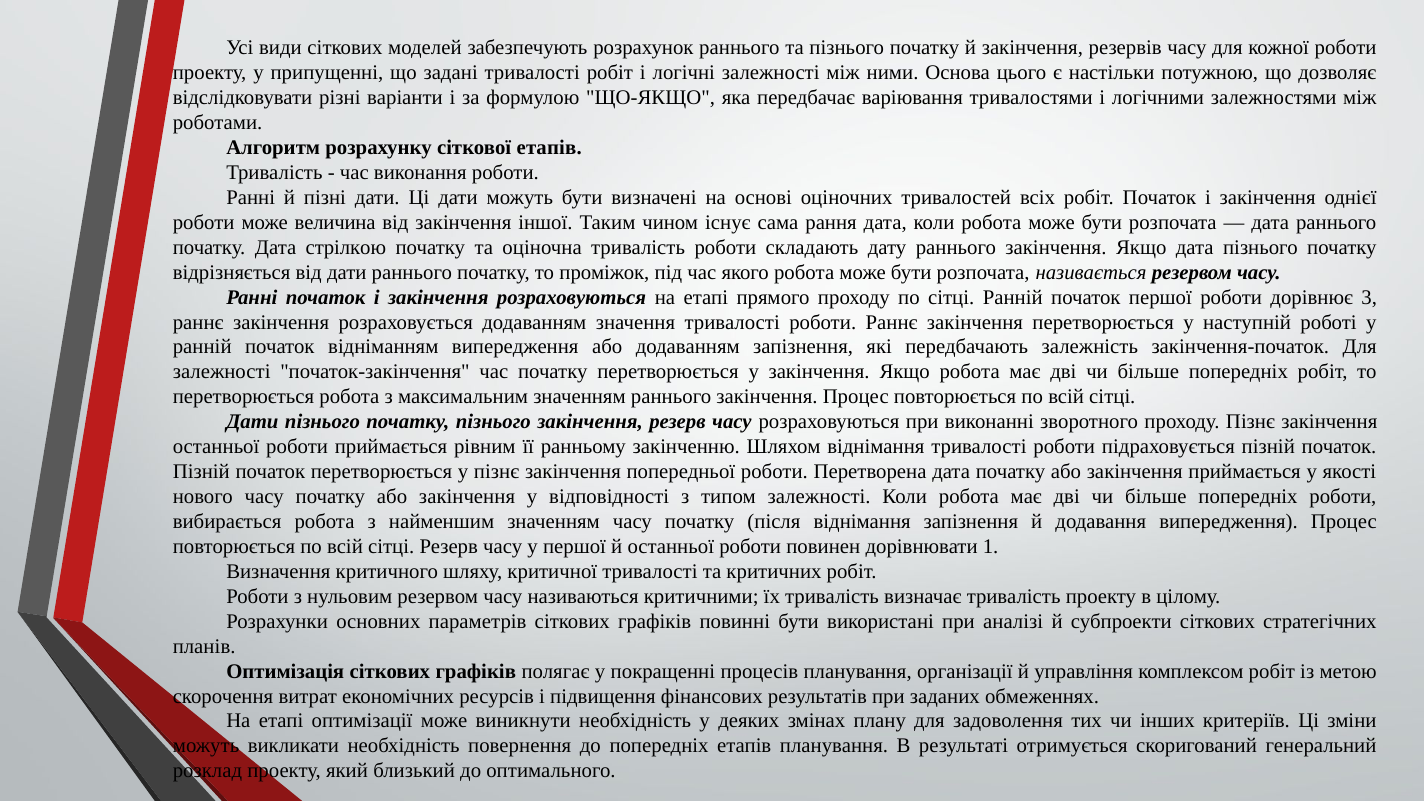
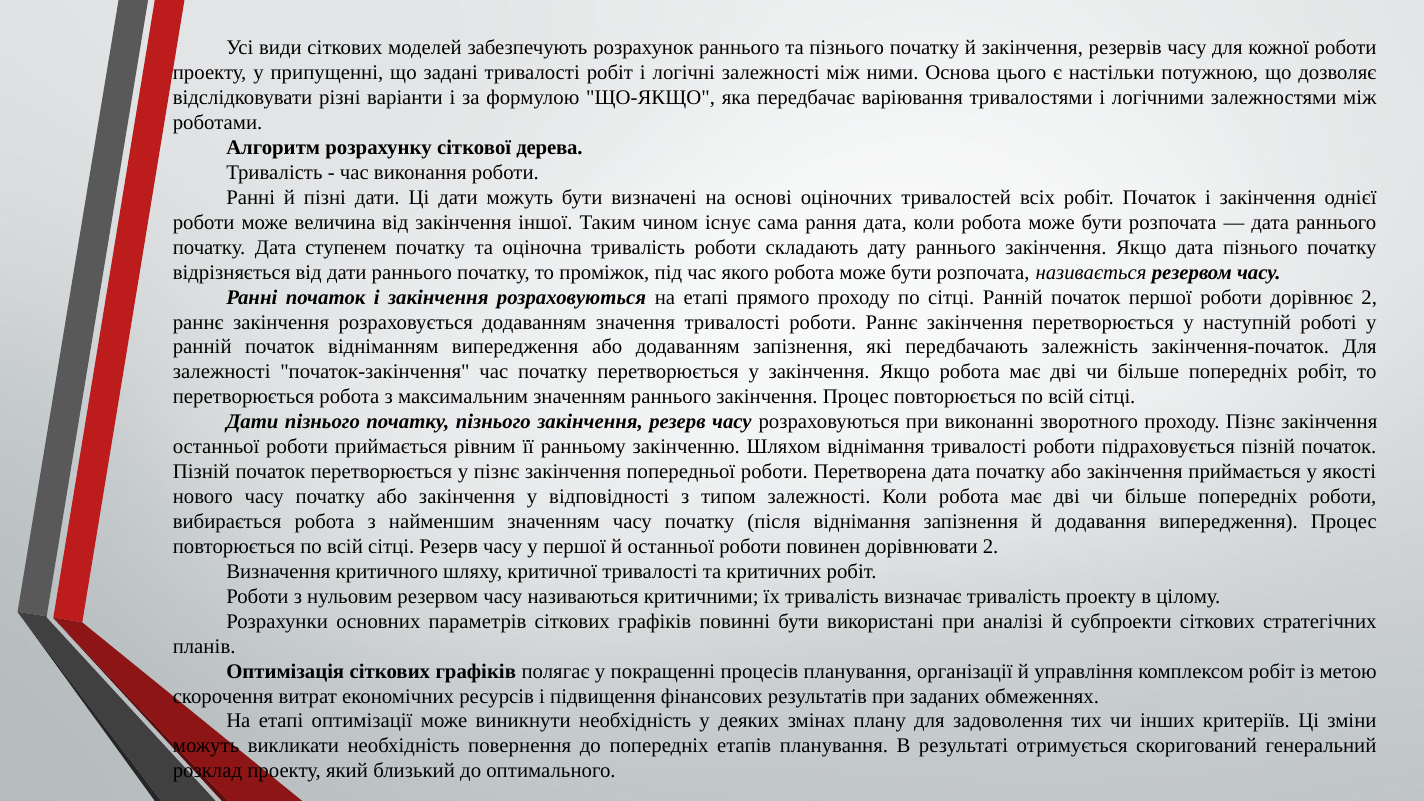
сіткової етапів: етапів -> дерева (549, 148)
стрілкою: стрілкою -> ступенем (346, 247)
дорівнює 3: 3 -> 2 (1369, 297)
дорівнювати 1: 1 -> 2 (991, 547)
